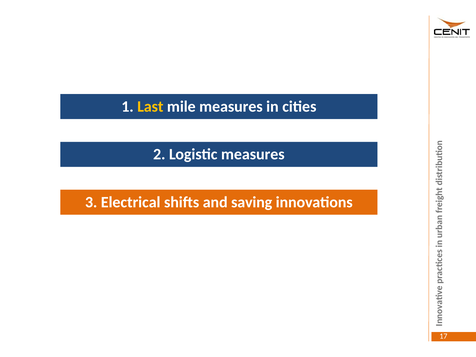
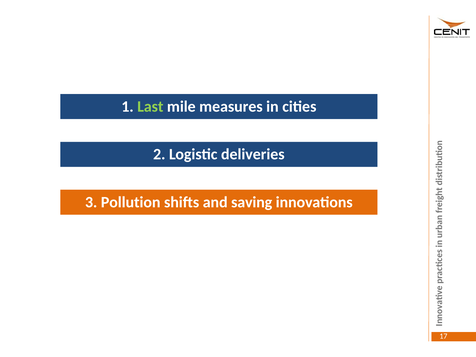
Last colour: yellow -> light green (150, 106)
Logistic measures: measures -> deliveries (253, 154)
Electrical: Electrical -> Pollution (131, 202)
